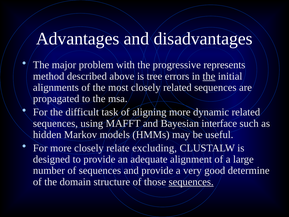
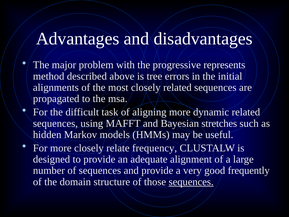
the underline: present -> none (209, 76)
interface: interface -> stretches (219, 123)
excluding: excluding -> frequency (155, 148)
determine: determine -> frequently (249, 170)
